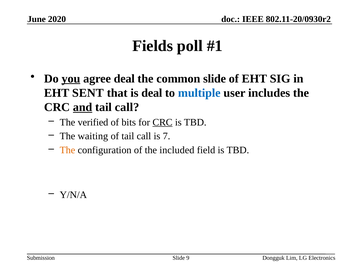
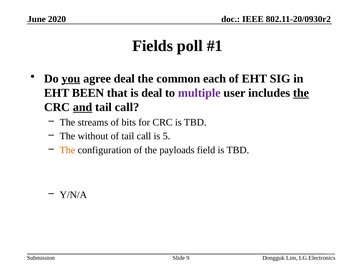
common slide: slide -> each (215, 79)
SENT: SENT -> BEEN (88, 93)
multiple colour: blue -> purple (199, 93)
the underline: none -> present (301, 93)
verified: verified -> streams (93, 122)
CRC underline: present -> none (163, 122)
waiting: waiting -> without (93, 136)
7: 7 -> 5 (167, 136)
included: included -> payloads (177, 150)
